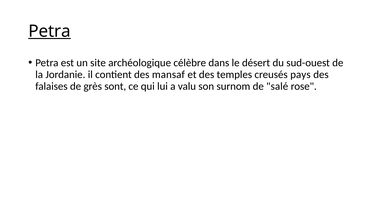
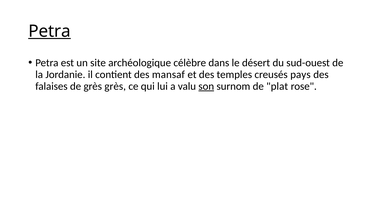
grès sont: sont -> grès (115, 86)
son underline: none -> present (206, 86)
salé: salé -> plat (277, 86)
